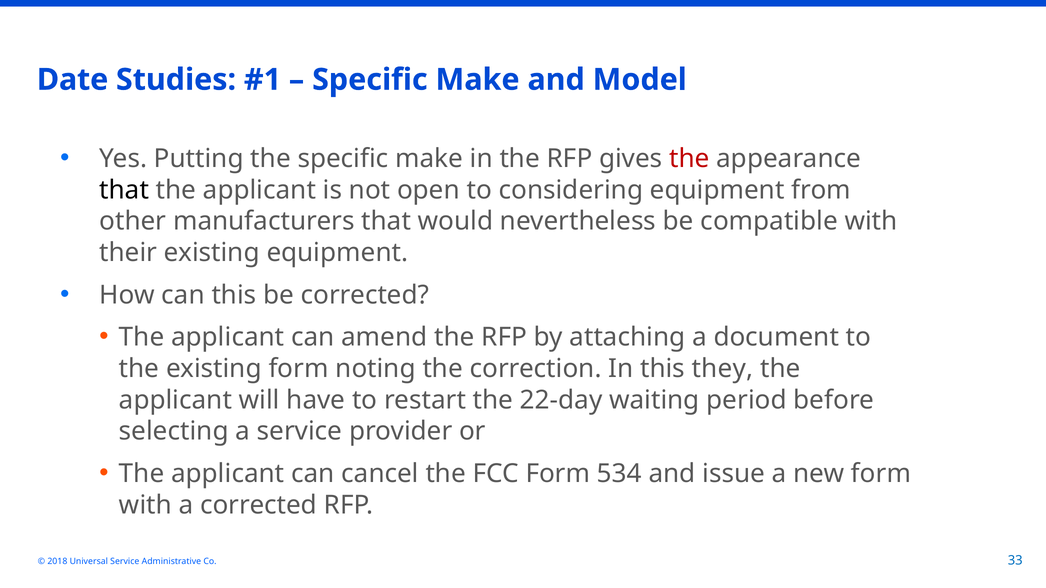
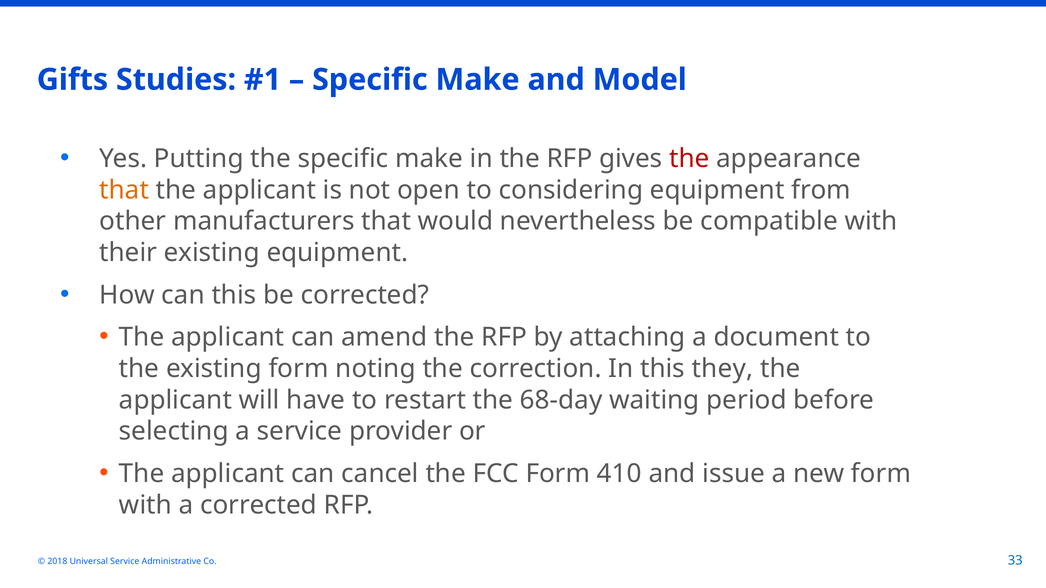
Date: Date -> Gifts (72, 80)
that colour: black -> orange (124, 190)
22-day: 22-day -> 68-day (561, 400)
534: 534 -> 410 (619, 474)
